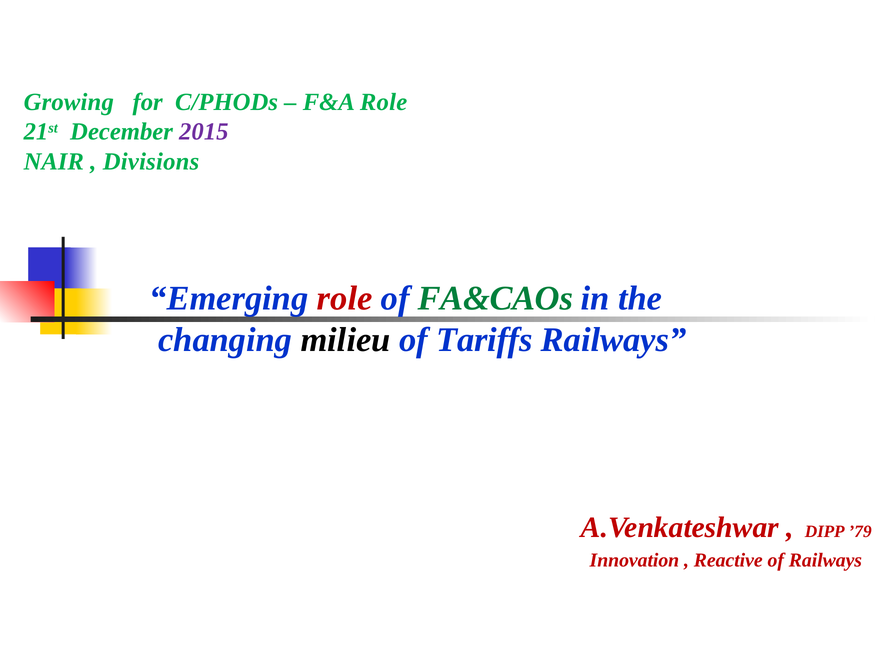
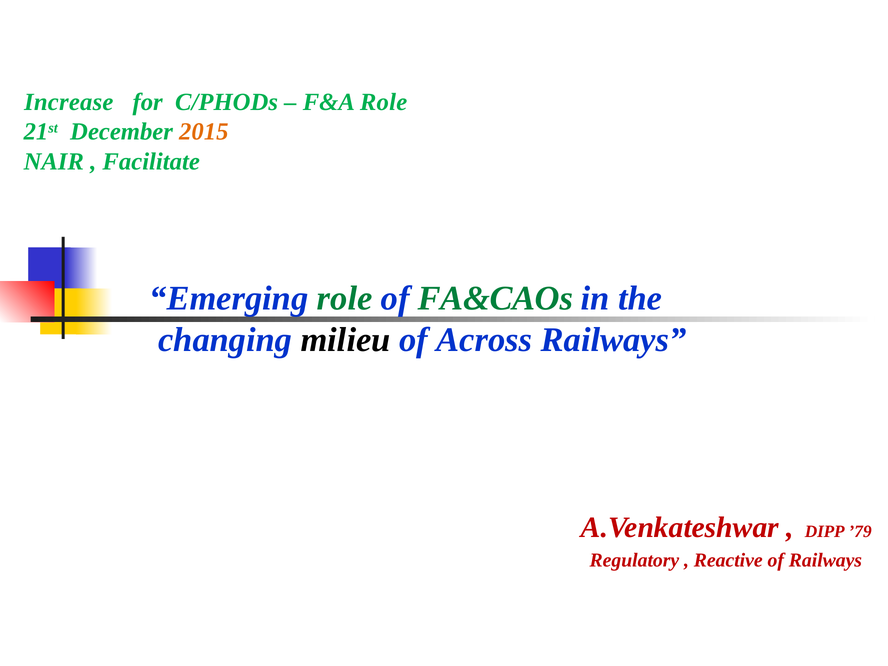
Growing: Growing -> Increase (69, 102)
2015 colour: purple -> orange (204, 132)
Divisions: Divisions -> Facilitate (151, 161)
role colour: red -> green (345, 298)
Tariffs: Tariffs -> Across (484, 340)
Innovation: Innovation -> Regulatory (634, 560)
